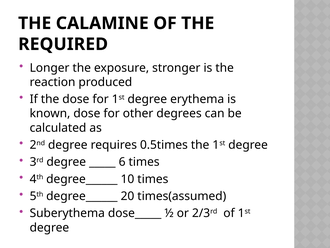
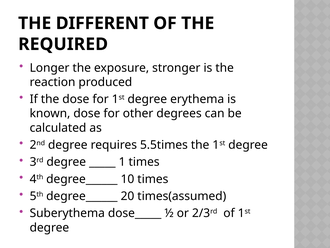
CALAMINE: CALAMINE -> DIFFERENT (102, 23)
0.5times: 0.5times -> 5.5times (164, 145)
6: 6 -> 1 (122, 162)
